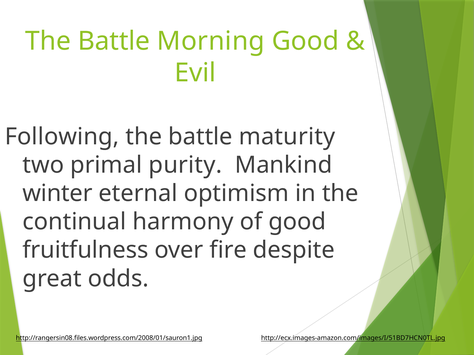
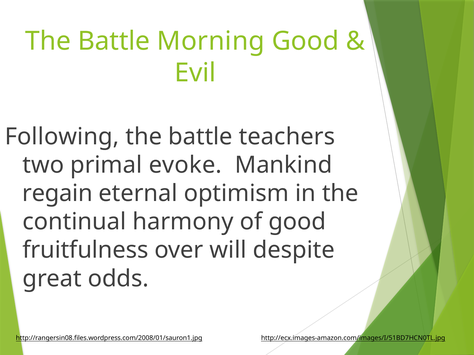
maturity: maturity -> teachers (287, 137)
purity: purity -> evoke (185, 165)
winter: winter -> regain (58, 194)
fire: fire -> will (228, 251)
